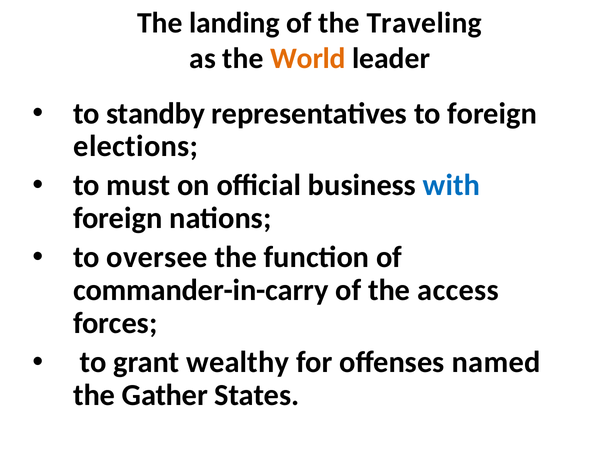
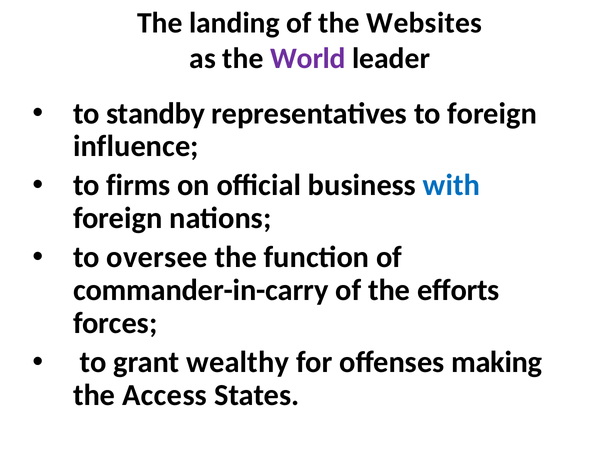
Traveling: Traveling -> Websites (424, 23)
World colour: orange -> purple (308, 58)
elections: elections -> influence (136, 146)
must: must -> firms (138, 185)
access: access -> efforts (458, 290)
named: named -> making (497, 362)
Gather: Gather -> Access (165, 395)
